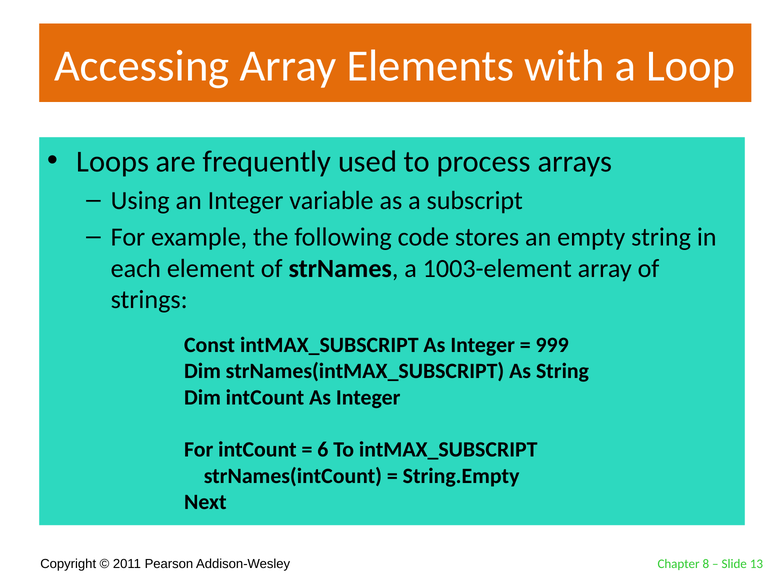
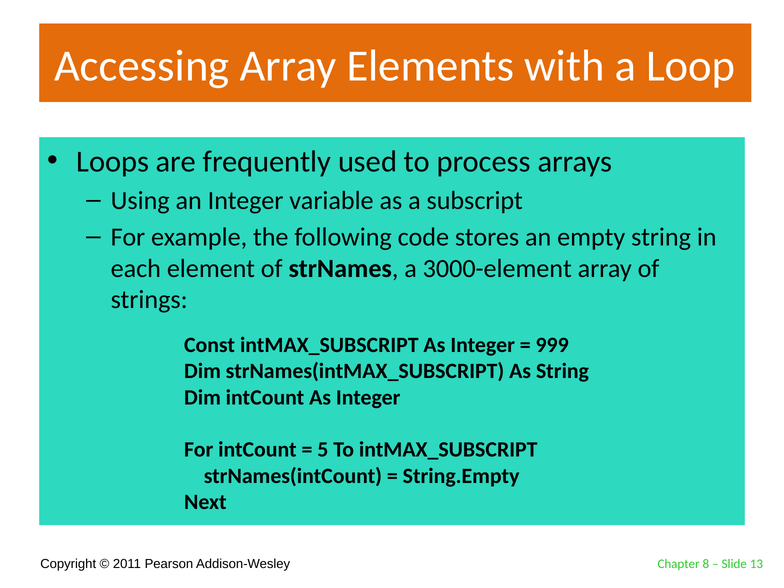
1003-element: 1003-element -> 3000-element (497, 268)
6: 6 -> 5 (323, 450)
